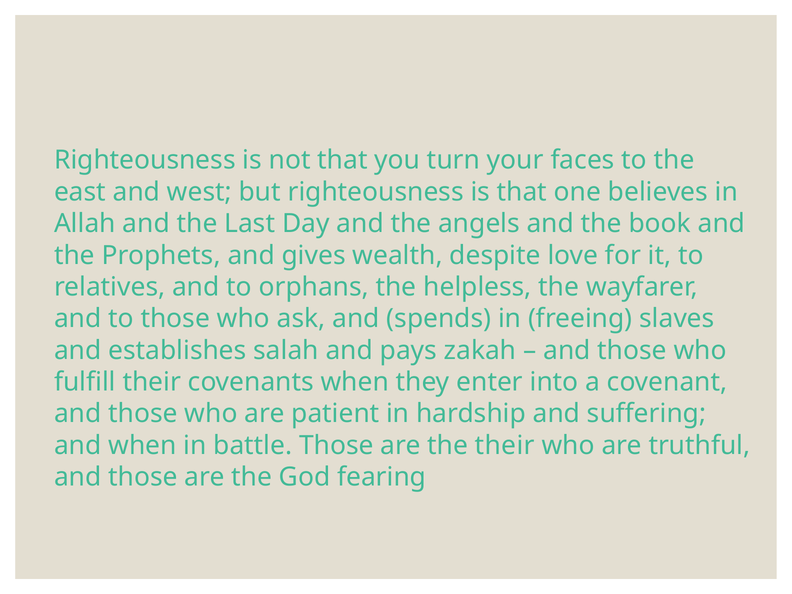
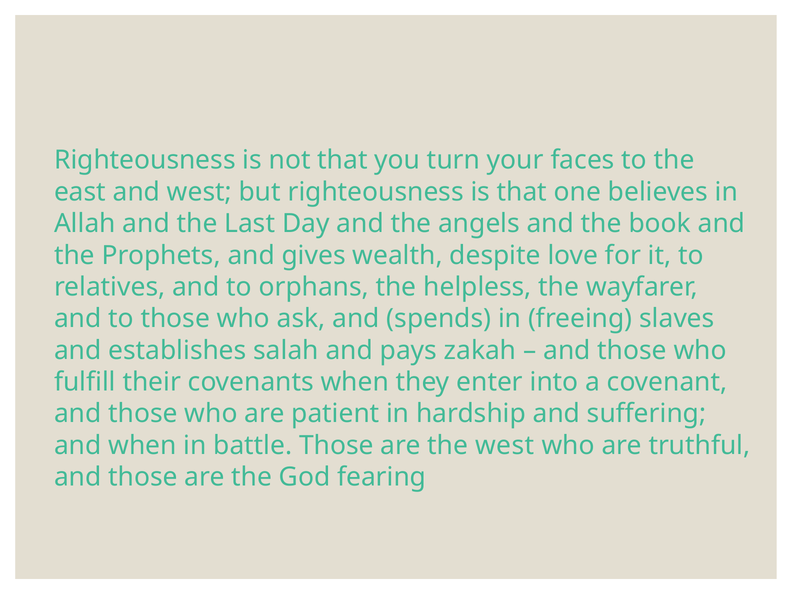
the their: their -> west (505, 445)
